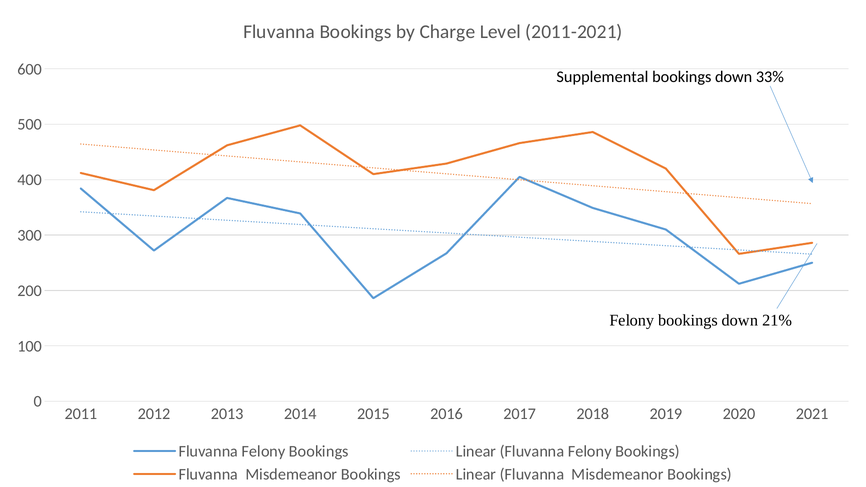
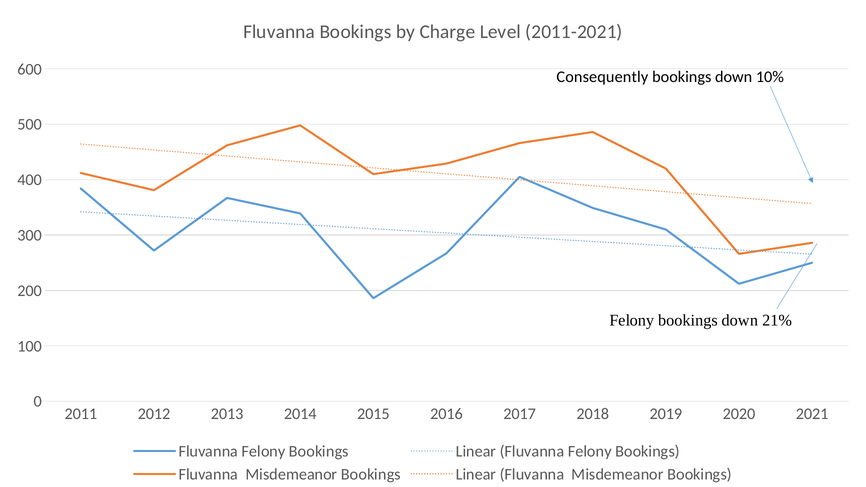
Supplemental: Supplemental -> Consequently (602, 77)
33%: 33% -> 10% (770, 77)
